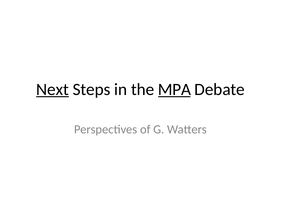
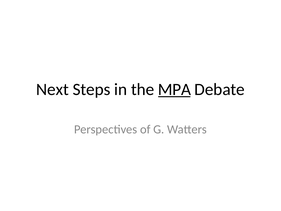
Next underline: present -> none (52, 89)
